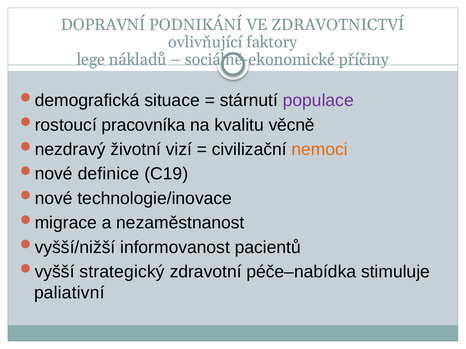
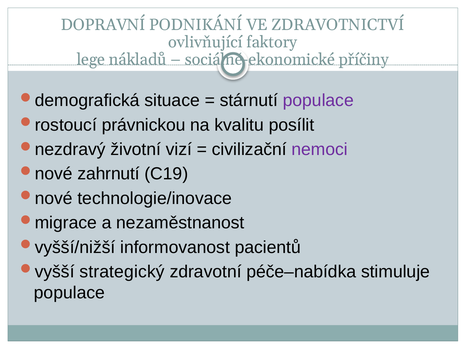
pracovníka: pracovníka -> právnickou (144, 125)
věcně: věcně -> posílit (292, 125)
nemoci colour: orange -> purple (320, 150)
definice: definice -> zahrnutí (109, 174)
paliativní: paliativní -> populace (69, 293)
